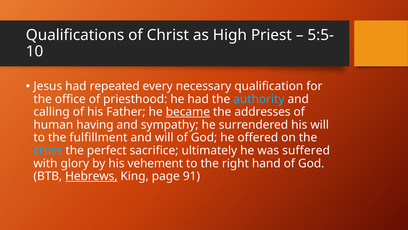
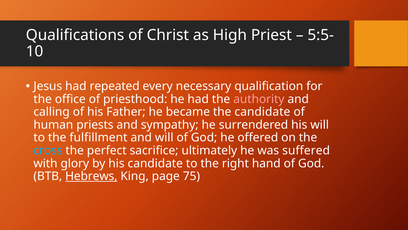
authority colour: light blue -> pink (259, 99)
became underline: present -> none (188, 112)
the addresses: addresses -> candidate (262, 112)
having: having -> priests (95, 125)
his vehement: vehement -> candidate (155, 163)
91: 91 -> 75 (191, 176)
